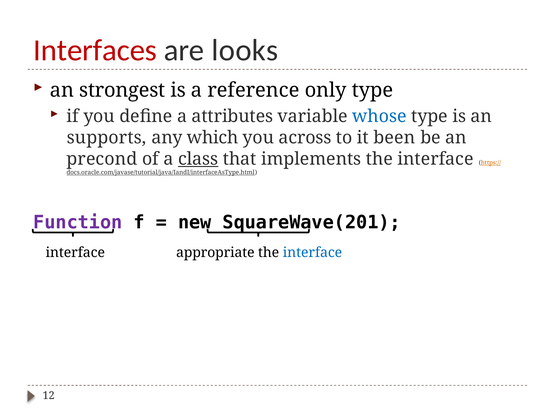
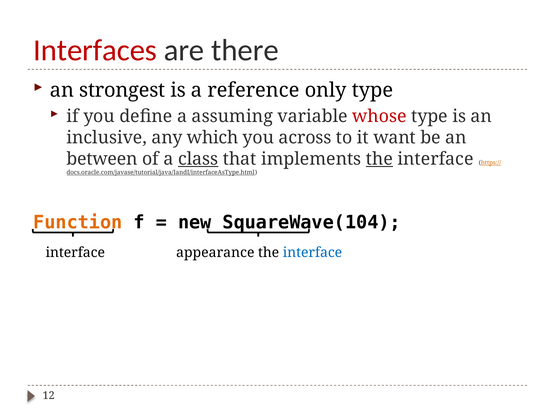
looks: looks -> there (245, 50)
attributes: attributes -> assuming (232, 117)
whose colour: blue -> red (379, 117)
supports: supports -> inclusive (107, 138)
been: been -> want (395, 138)
precond: precond -> between (102, 159)
the underline: none -> present (379, 159)
Function colour: purple -> orange (78, 223)
SquareWave(201: SquareWave(201 -> SquareWave(104 (312, 223)
appropriate: appropriate -> appearance (215, 253)
